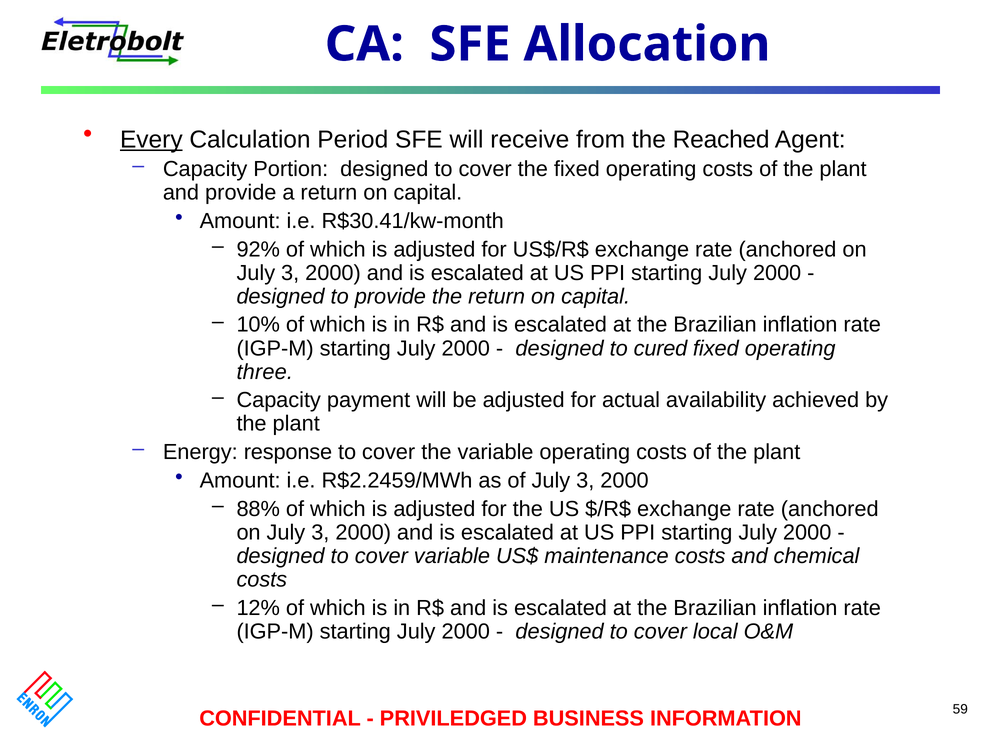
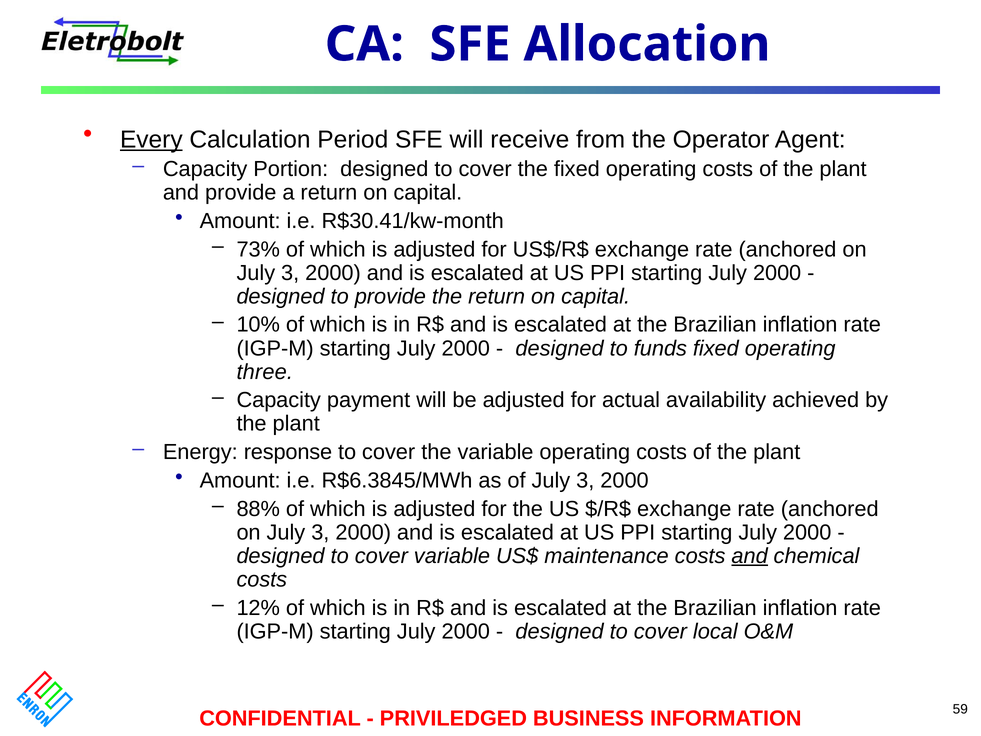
Reached: Reached -> Operator (721, 139)
92%: 92% -> 73% (258, 249)
cured: cured -> funds (660, 348)
R$2.2459/MWh: R$2.2459/MWh -> R$6.3845/MWh (397, 480)
and underline: none -> present (750, 556)
